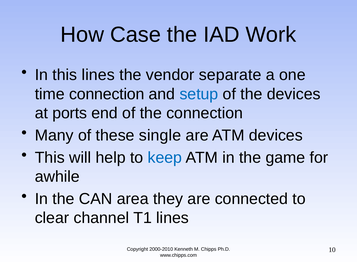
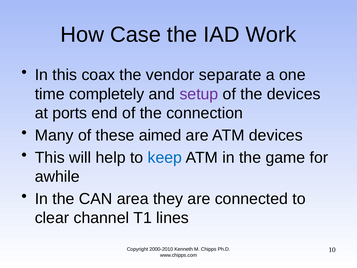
this lines: lines -> coax (98, 75)
time connection: connection -> completely (107, 94)
setup colour: blue -> purple (199, 94)
single: single -> aimed (160, 135)
